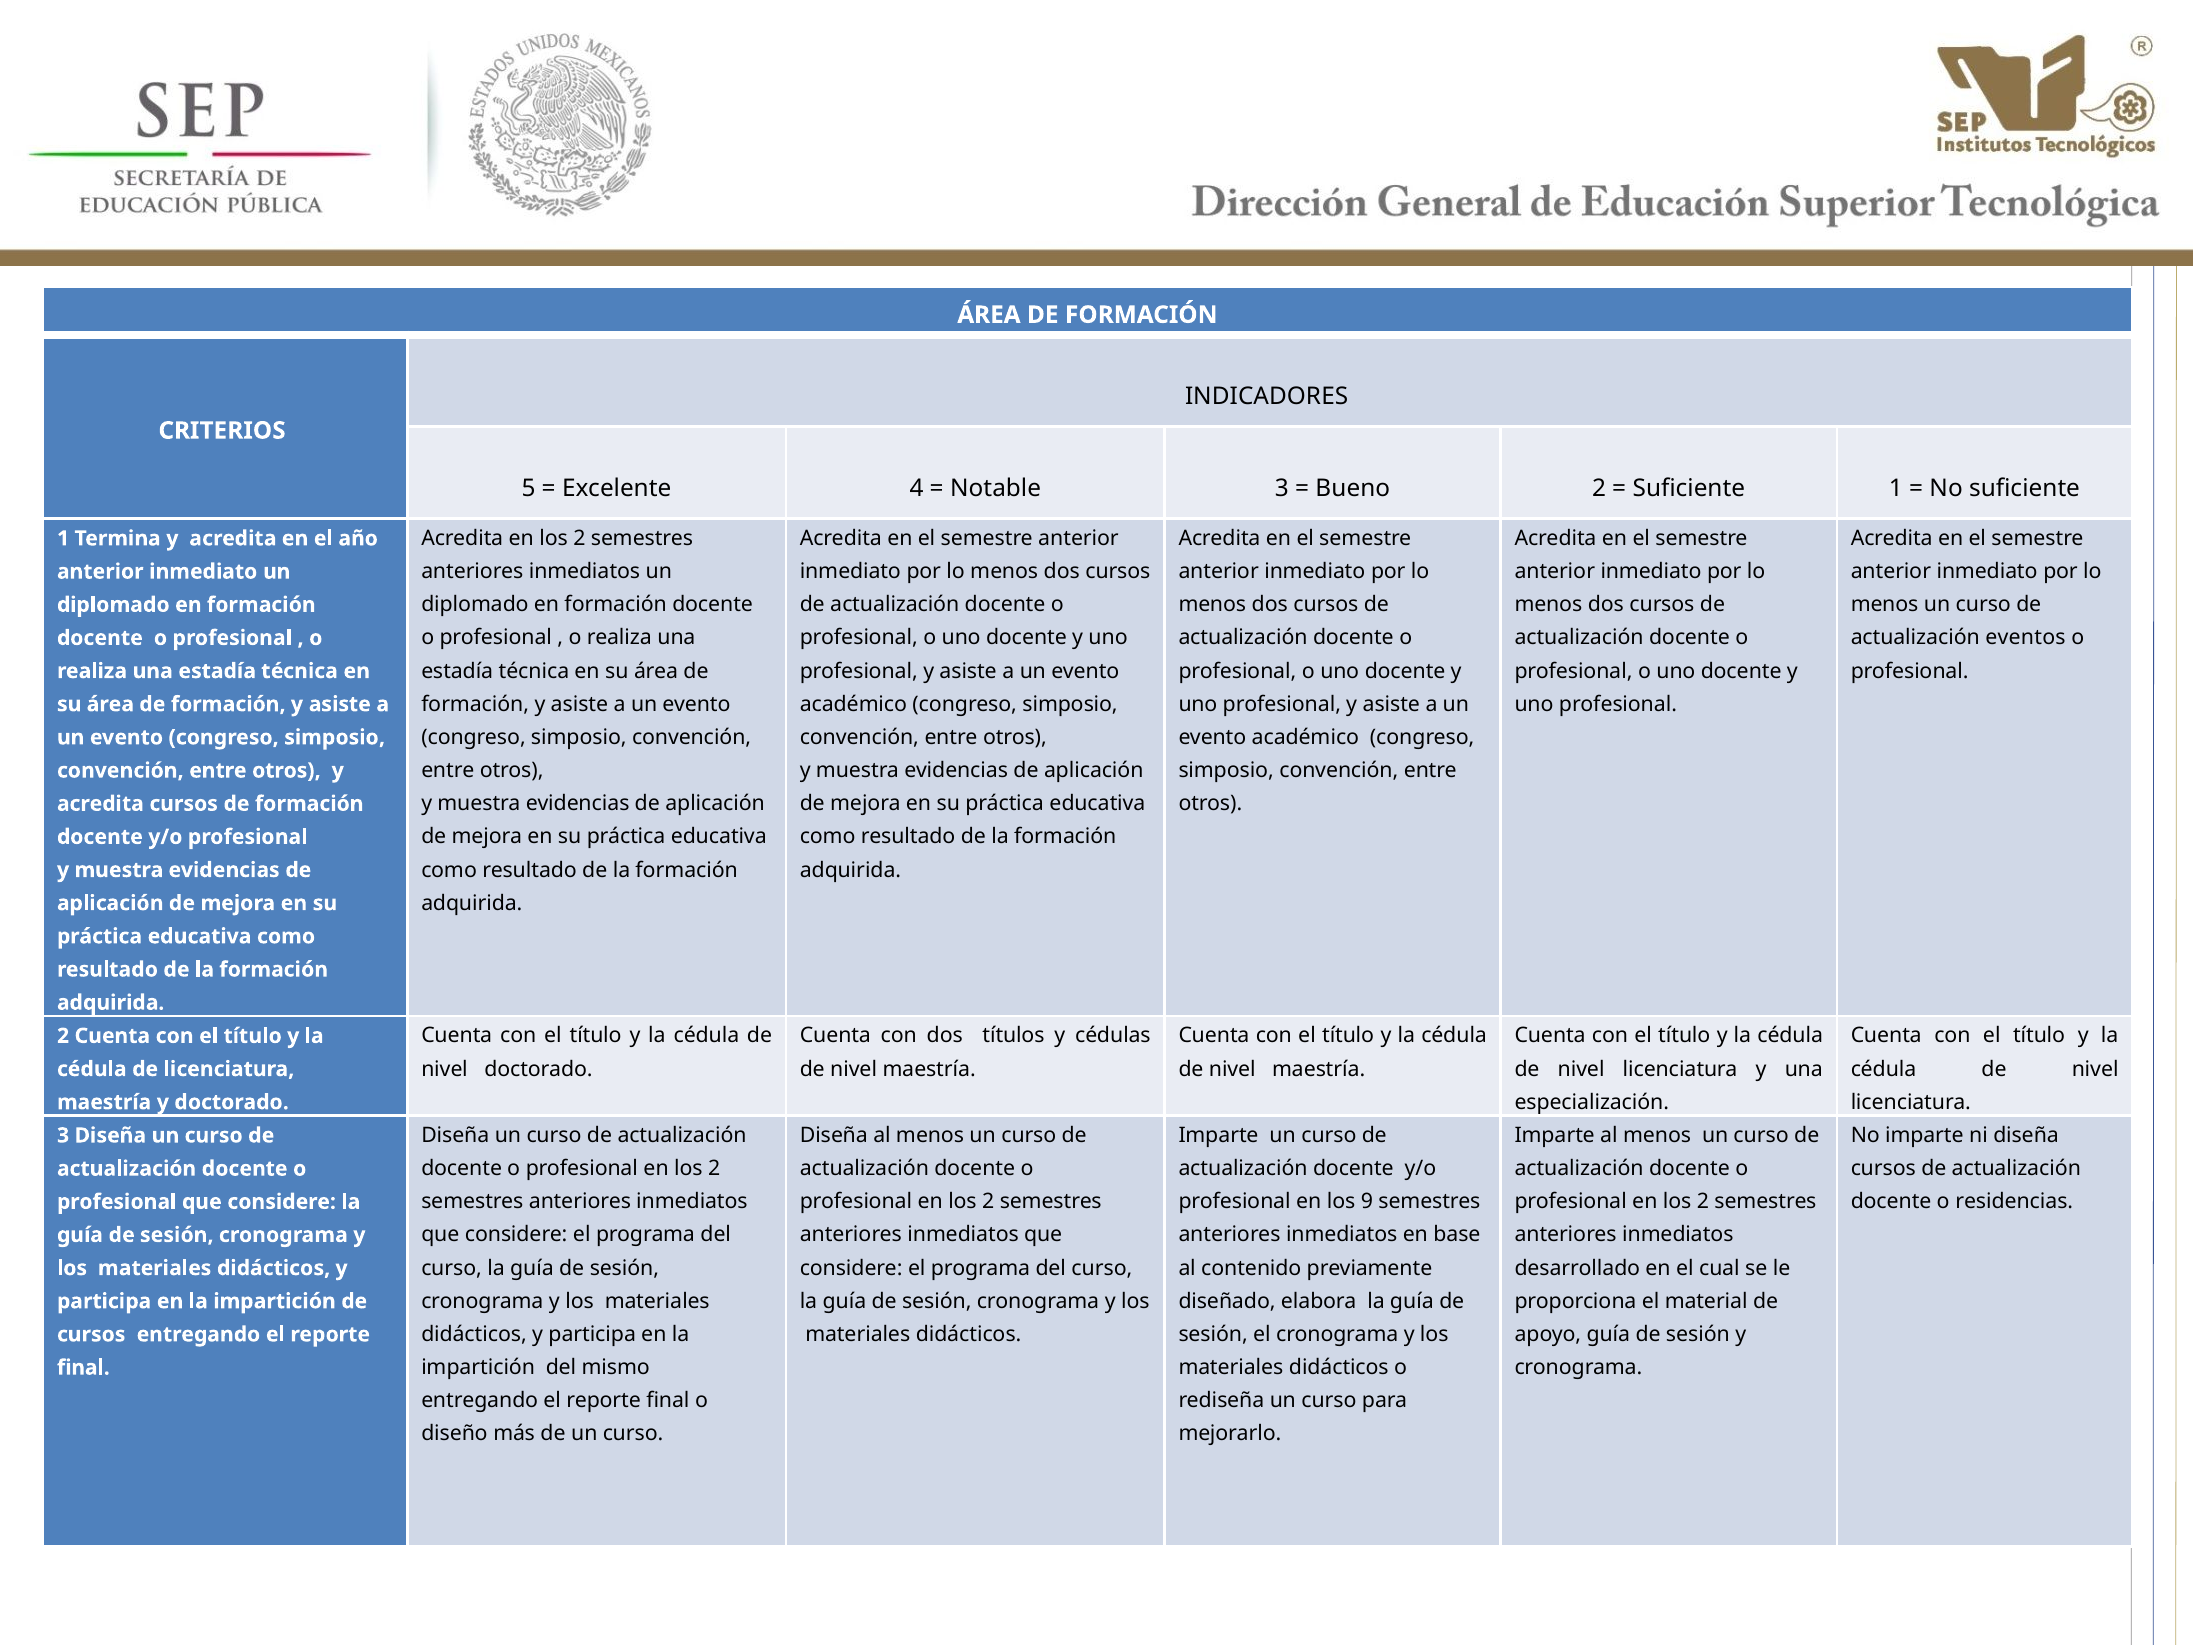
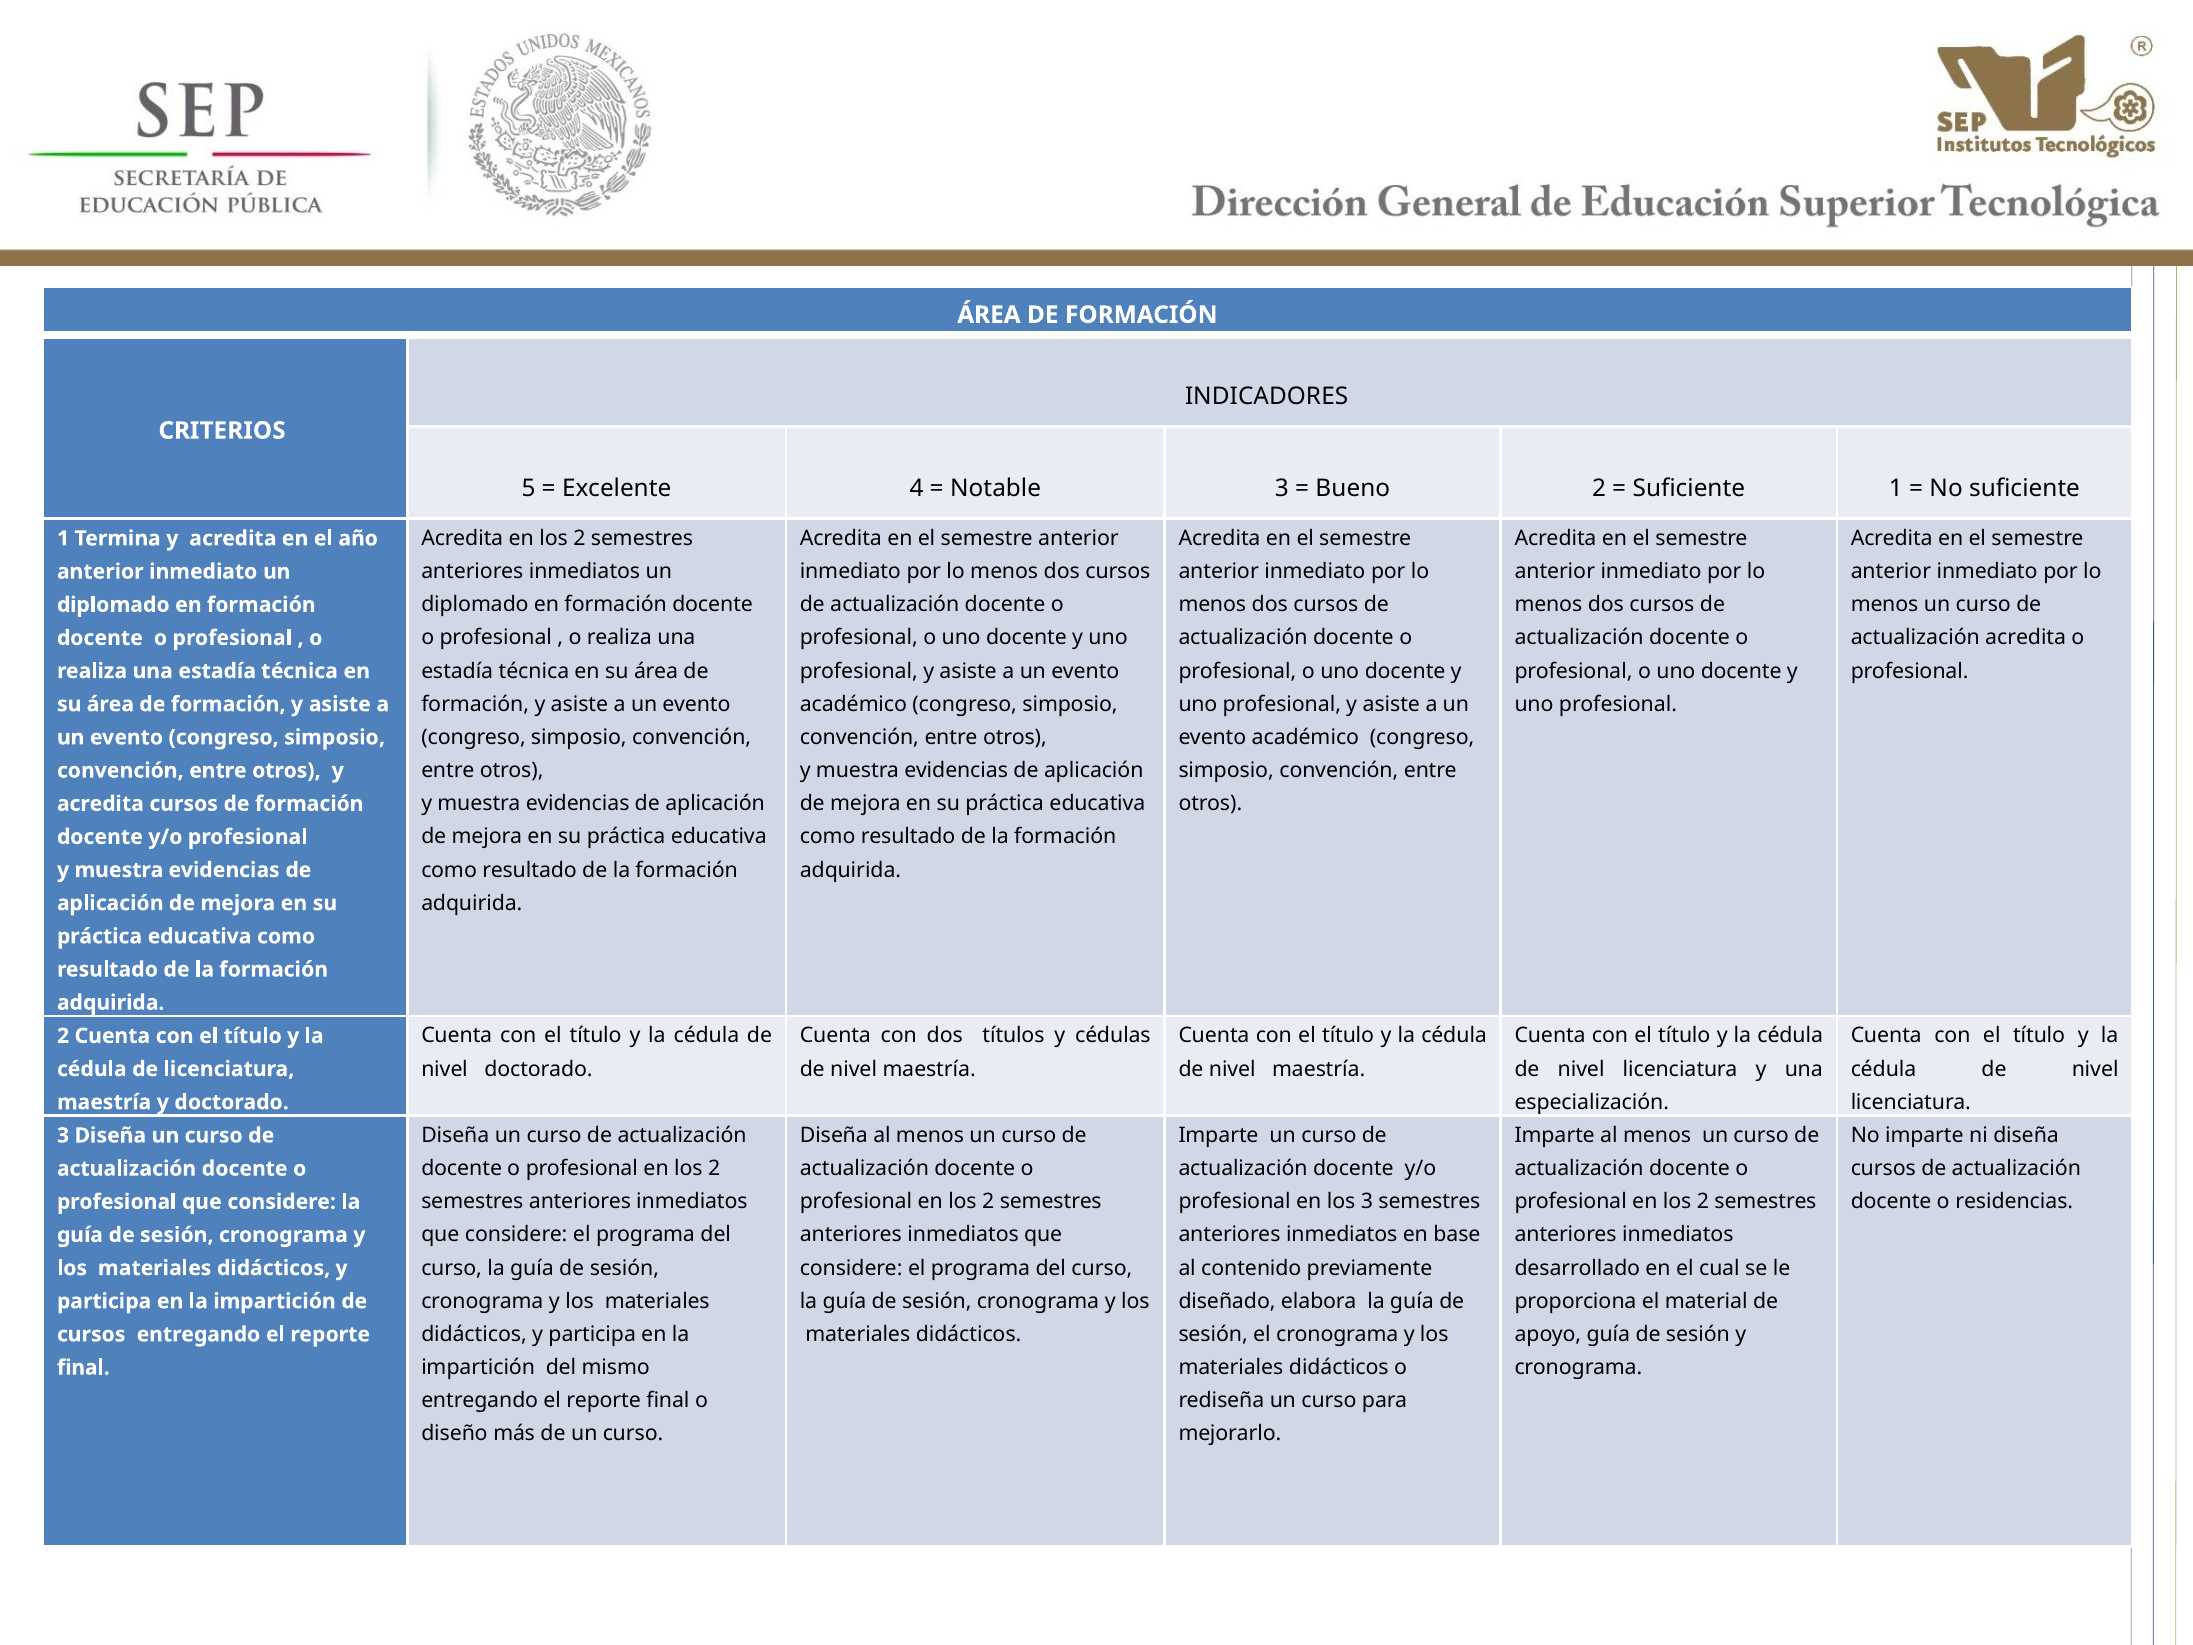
actualización eventos: eventos -> acredita (2026, 638)
los 9: 9 -> 3 (1367, 1202)
